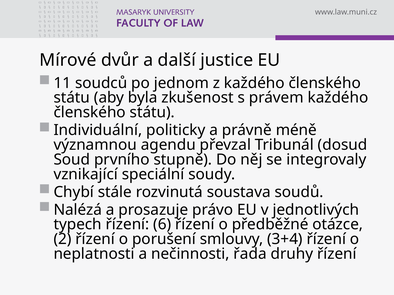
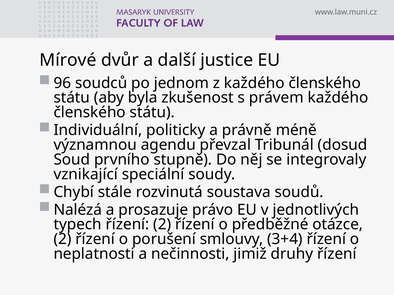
11: 11 -> 96 (62, 83)
řízení 6: 6 -> 2 (162, 225)
řada: řada -> jimiž (250, 254)
